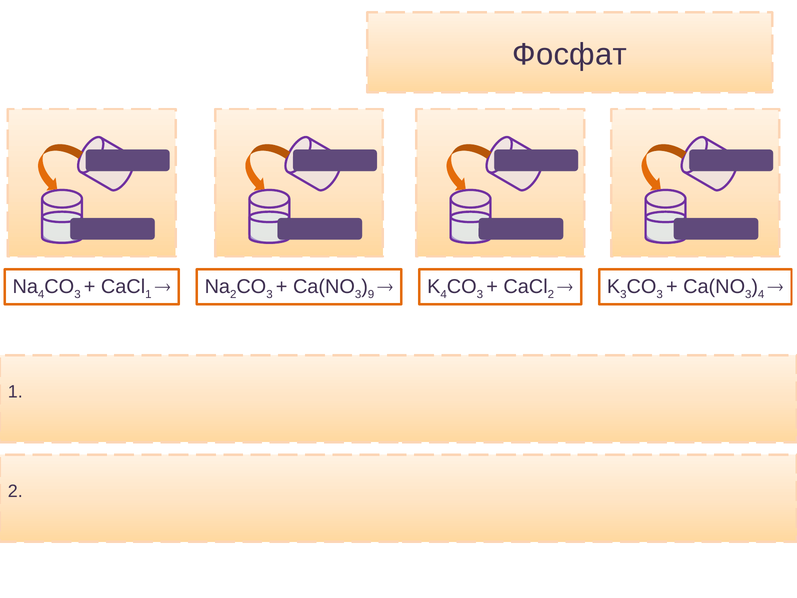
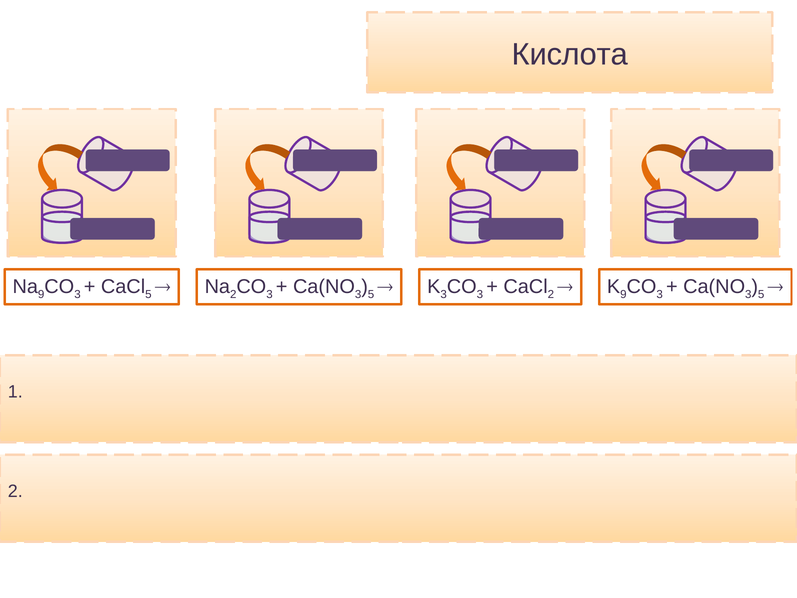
Фосфат: Фосфат -> Кислота (570, 54)
4: 4 -> 9 (41, 294)
1: 1 -> 5 (148, 294)
9: 9 -> 5 (371, 294)
4: 4 -> 3 (444, 294)
3: 3 -> 9 (623, 294)
4: 4 -> 5 (761, 294)
